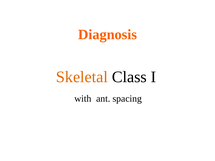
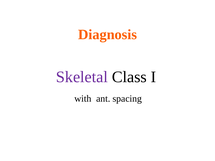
Skeletal colour: orange -> purple (82, 77)
